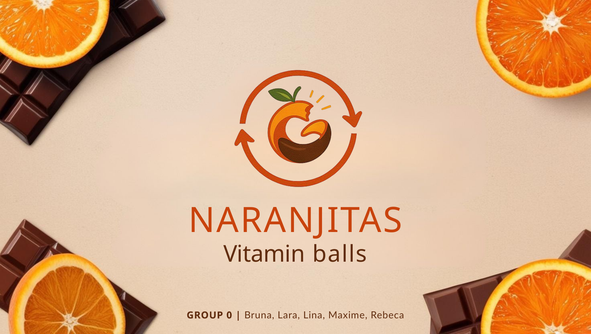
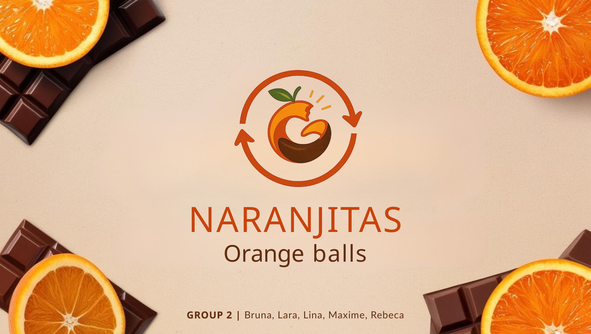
Vitamin: Vitamin -> Orange (264, 254)
0: 0 -> 2 (229, 315)
